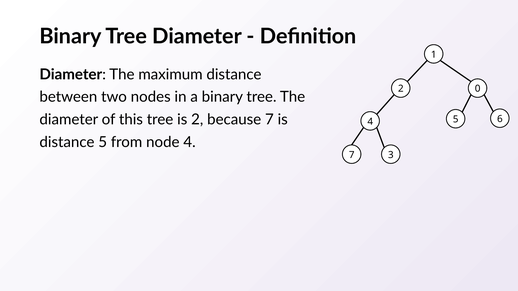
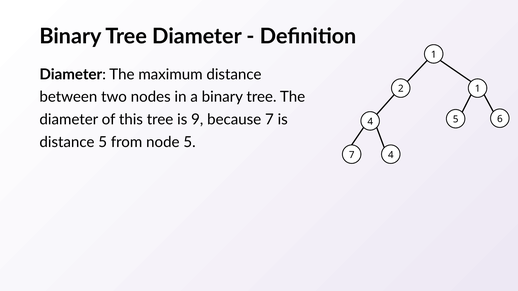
2 0: 0 -> 1 (478, 89)
is 2: 2 -> 9 (197, 120)
node 4: 4 -> 5 (190, 142)
7 3: 3 -> 4 (391, 155)
